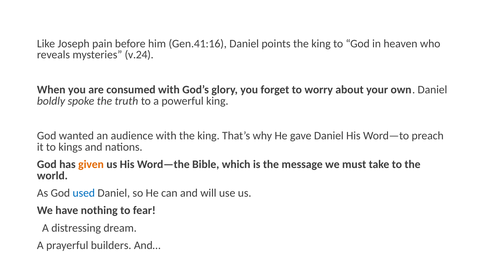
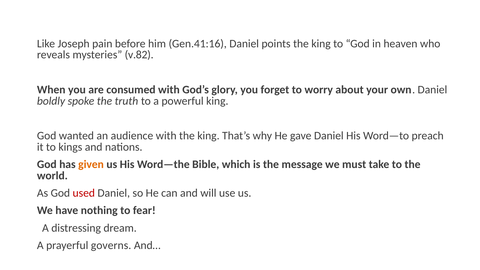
v.24: v.24 -> v.82 (139, 55)
used colour: blue -> red (84, 193)
builders: builders -> governs (111, 245)
